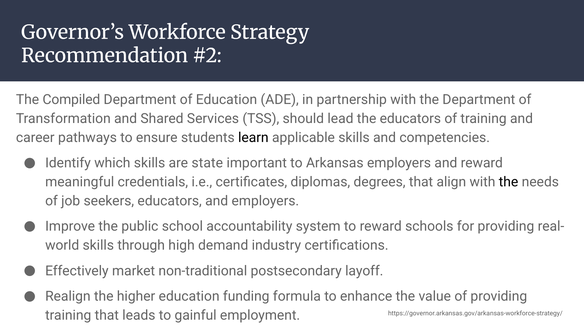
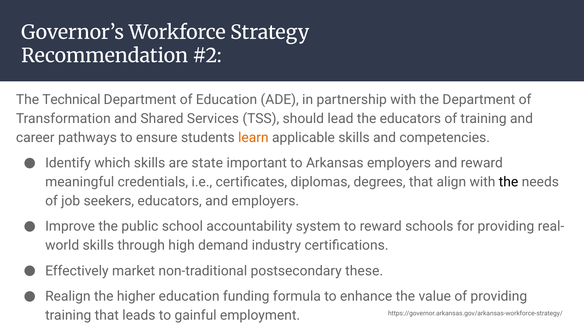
Compiled: Compiled -> Technical (71, 100)
learn colour: black -> orange (253, 138)
layoff: layoff -> these (364, 271)
